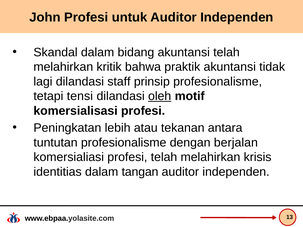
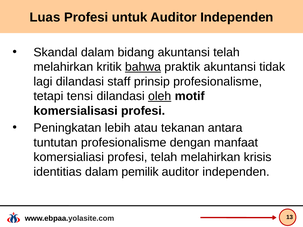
John: John -> Luas (45, 17)
bahwa underline: none -> present (143, 67)
berjalan: berjalan -> manfaat (236, 143)
tangan: tangan -> pemilik (140, 172)
